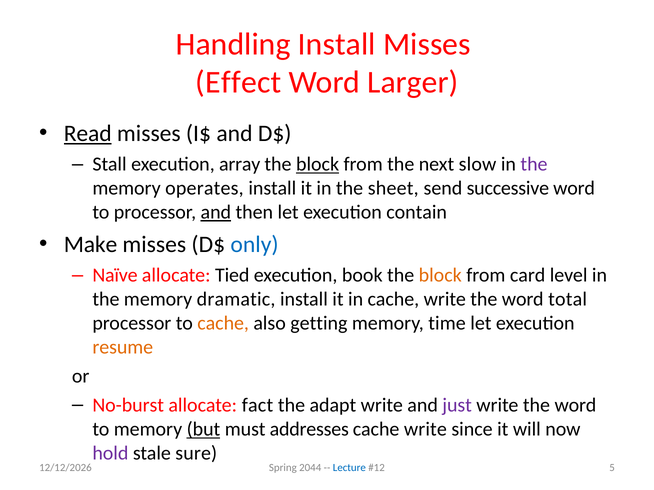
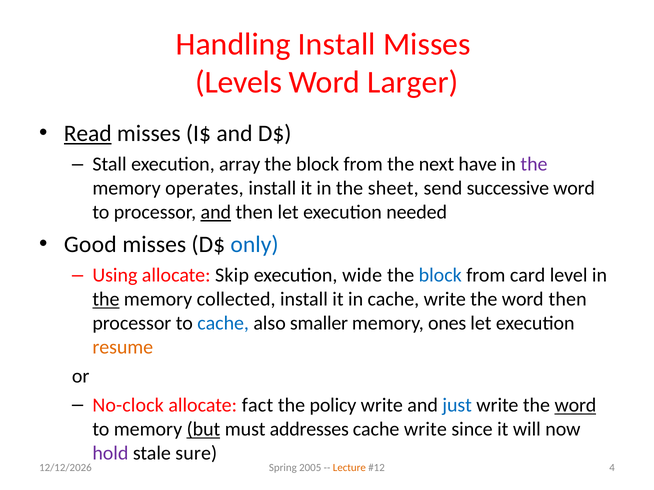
Effect: Effect -> Levels (239, 82)
block underline: present -> none (318, 165)
slow: slow -> have (478, 165)
contain: contain -> needed (417, 212)
Make: Make -> Good (90, 245)
Naïve: Naïve -> Using (115, 276)
Tied: Tied -> Skip (232, 276)
book: book -> wide (362, 276)
block colour: orange -> blue (440, 276)
the underline: none -> present (106, 300)
dramatic: dramatic -> collected (236, 300)
word total: total -> then (568, 300)
cache colour: orange -> blue (223, 324)
getting: getting -> smaller (319, 324)
time: time -> ones (447, 324)
No-burst: No-burst -> No-clock (128, 406)
adapt: adapt -> policy (333, 406)
just colour: purple -> blue (457, 406)
word underline: none -> present (575, 406)
2044: 2044 -> 2005 (310, 468)
Lecture colour: blue -> orange (349, 468)
5: 5 -> 4 (612, 468)
